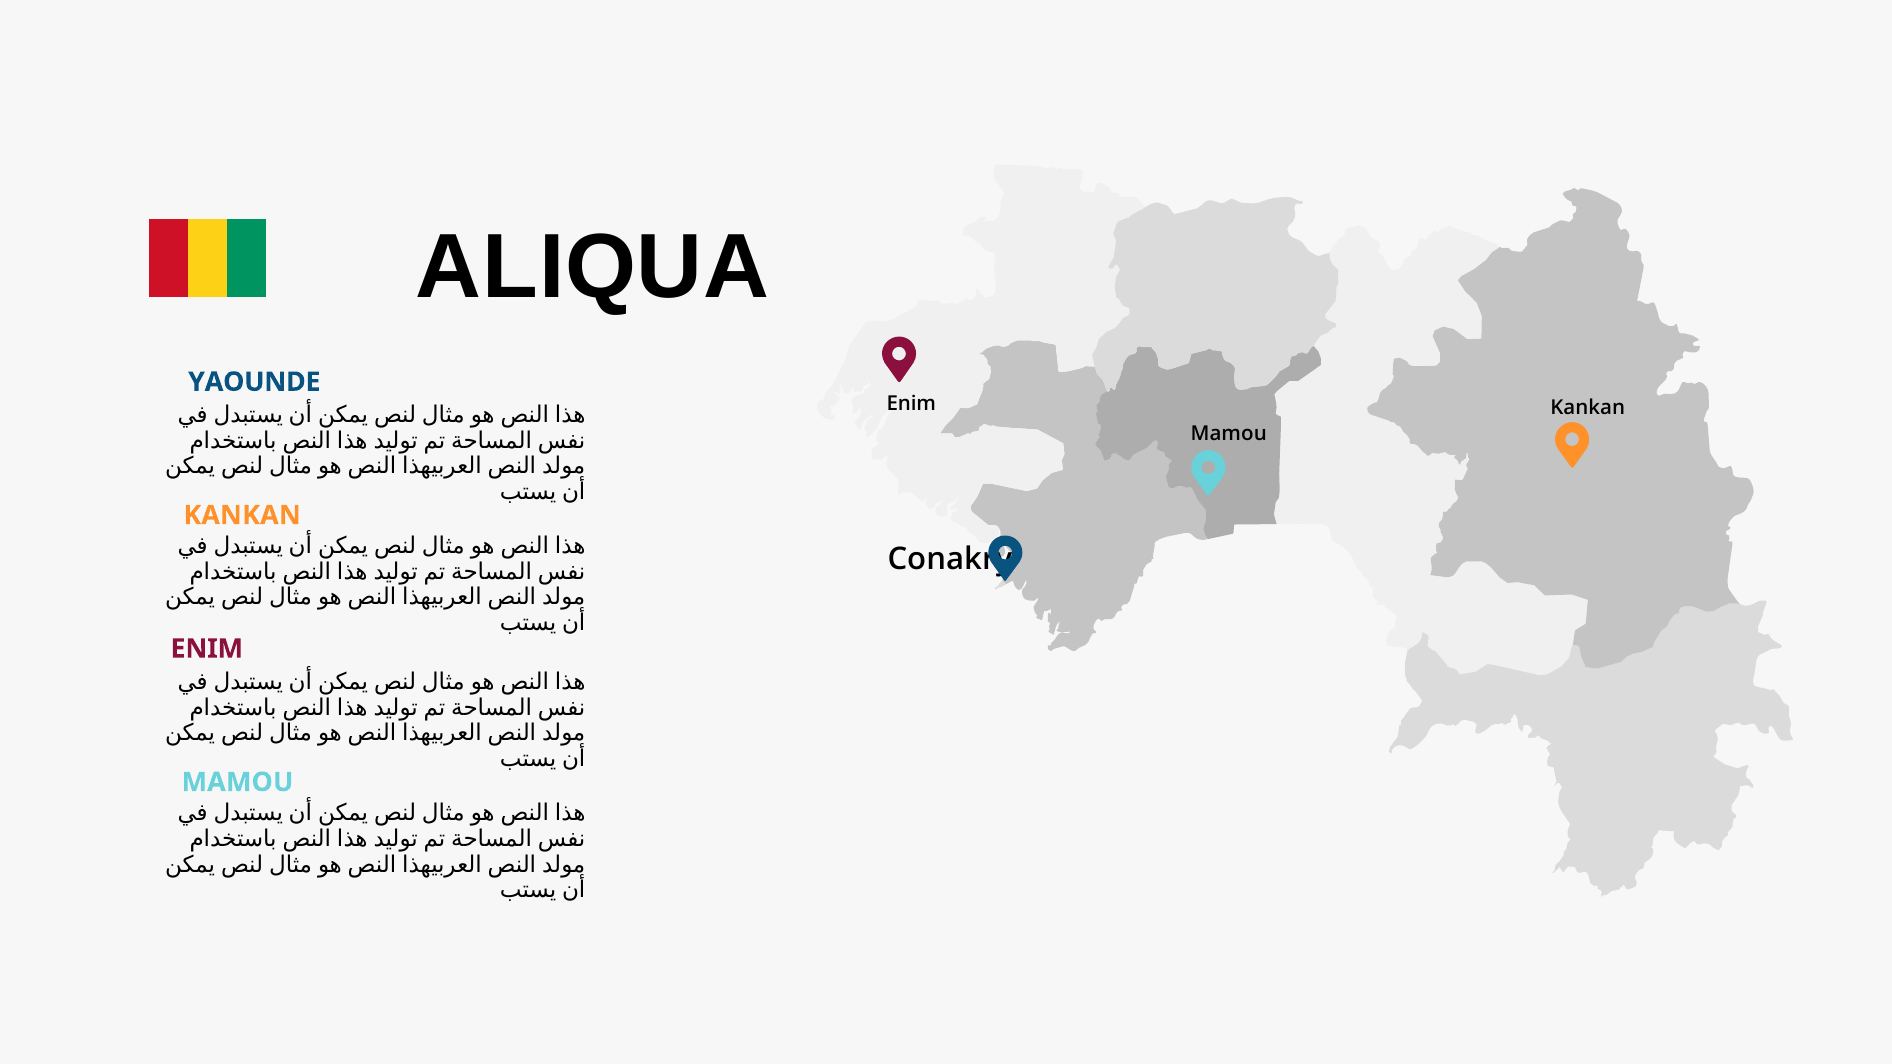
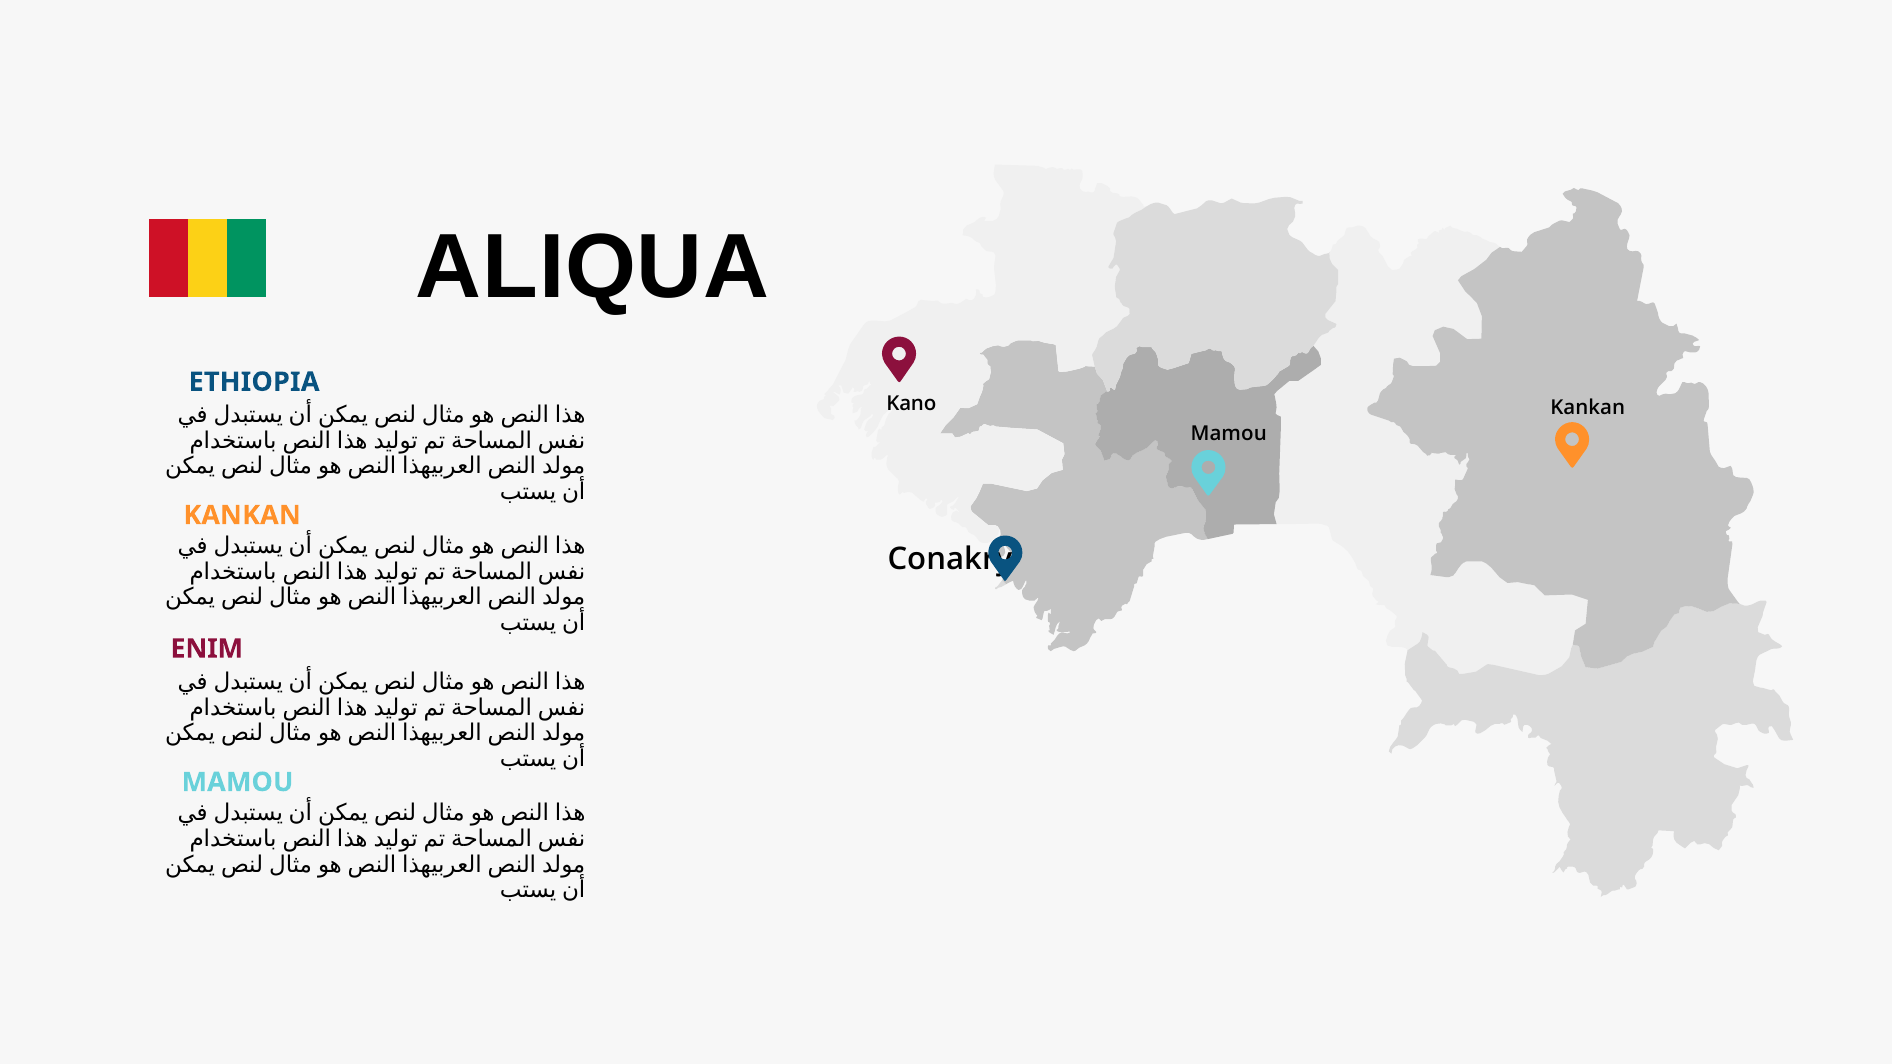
YAOUNDE: YAOUNDE -> ETHIOPIA (254, 382)
Enim: Enim -> Kano (911, 404)
